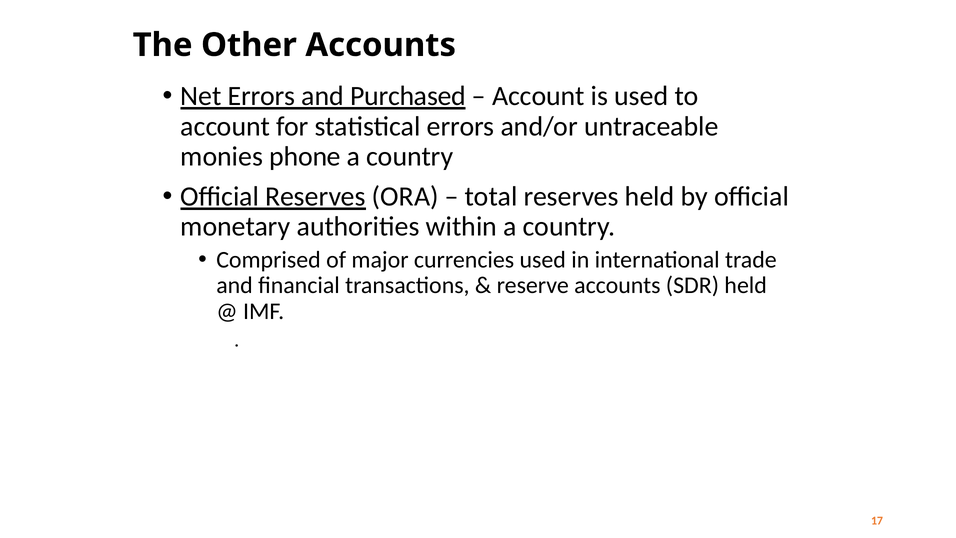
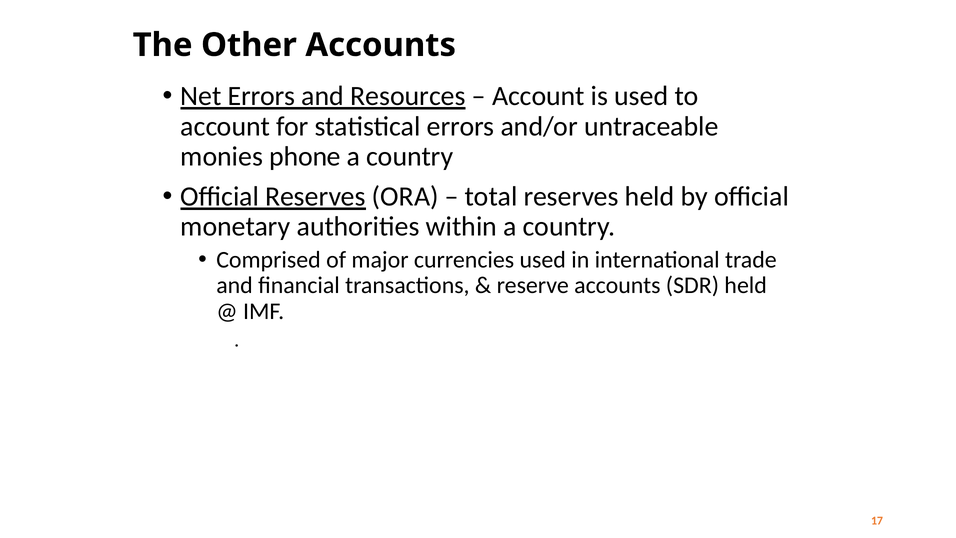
Purchased: Purchased -> Resources (408, 96)
